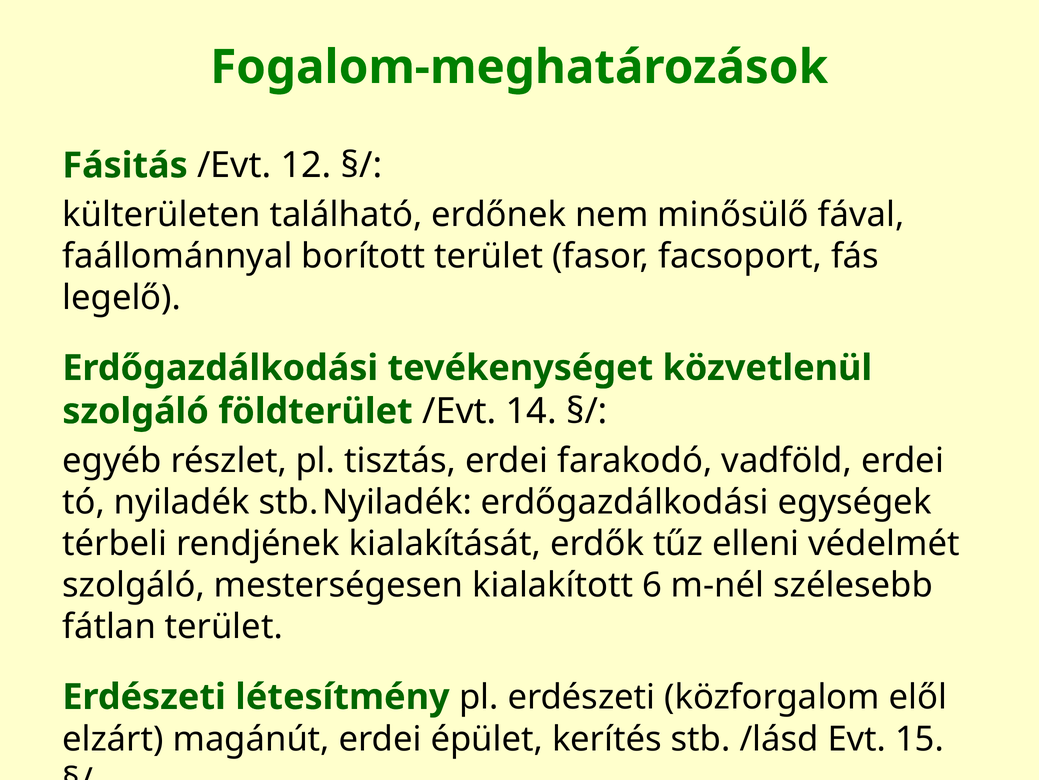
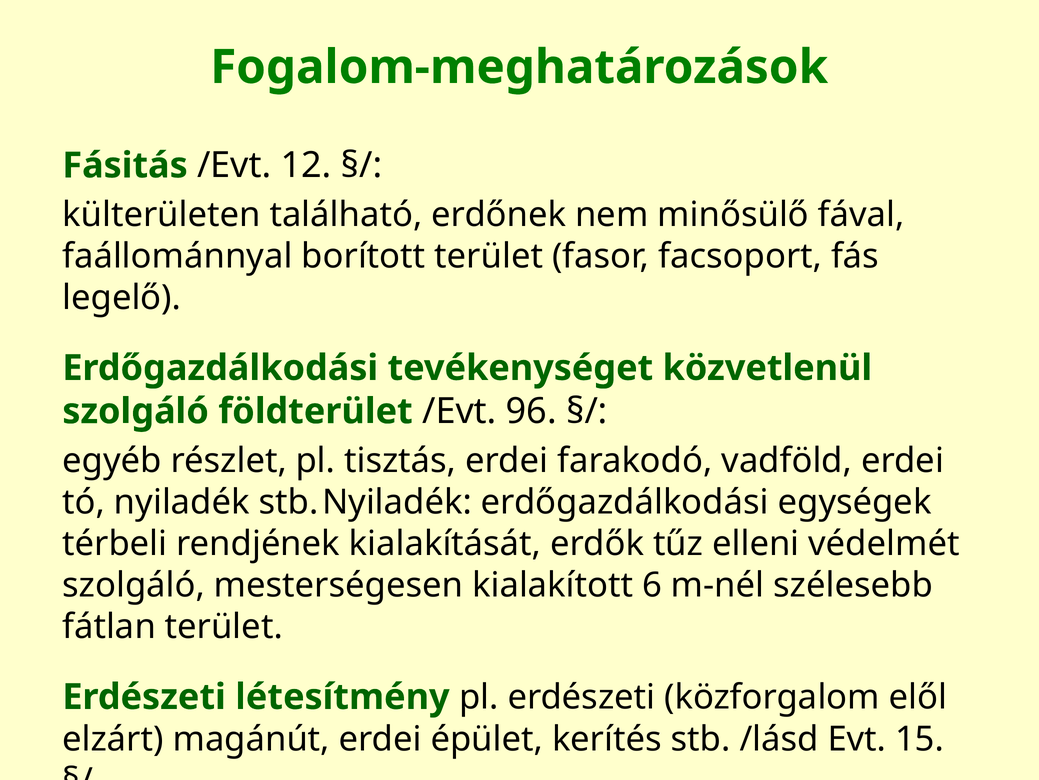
14: 14 -> 96 (531, 411)
